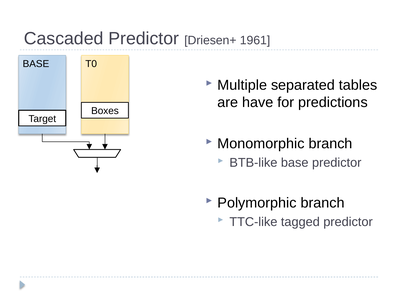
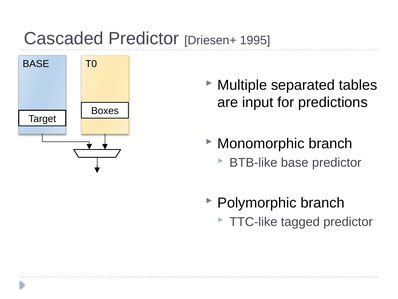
1961: 1961 -> 1995 (255, 40)
have: have -> input (258, 102)
